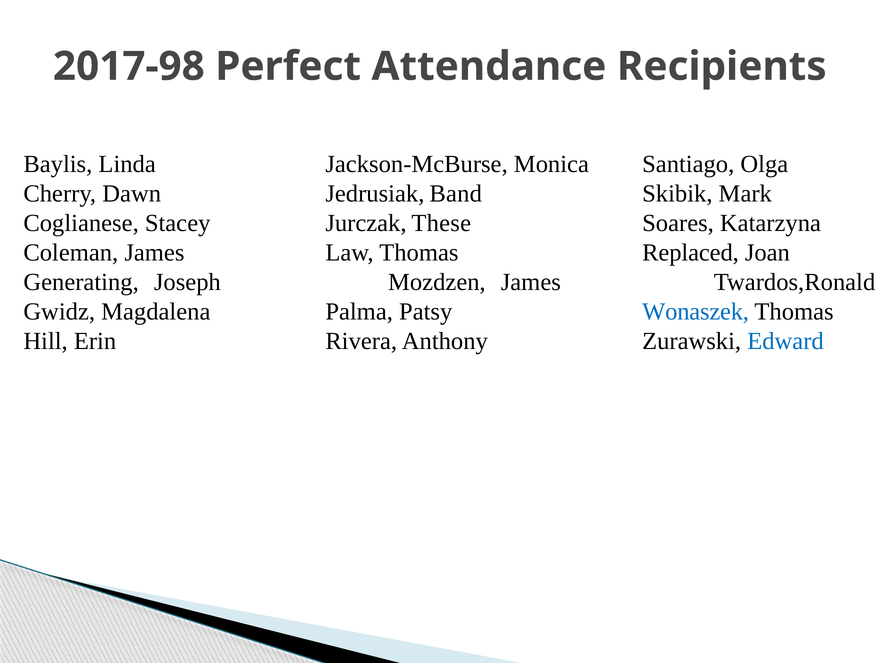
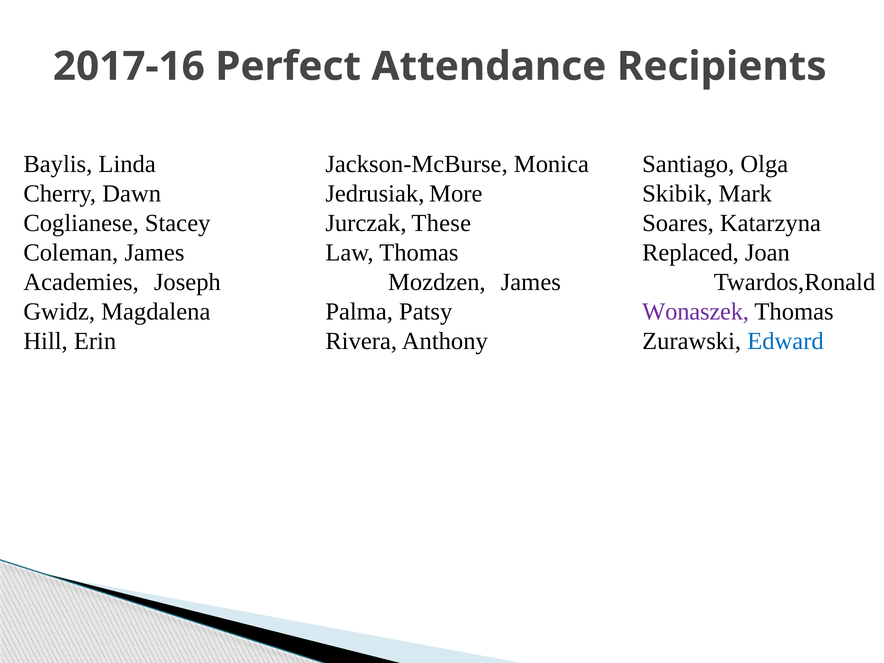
2017-98: 2017-98 -> 2017-16 (129, 66)
Band: Band -> More (456, 194)
Generating: Generating -> Academies (81, 282)
Wonaszek colour: blue -> purple (696, 311)
